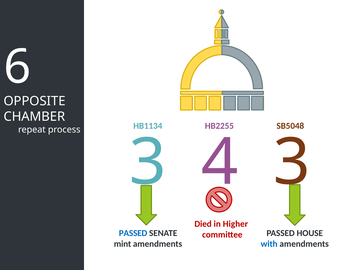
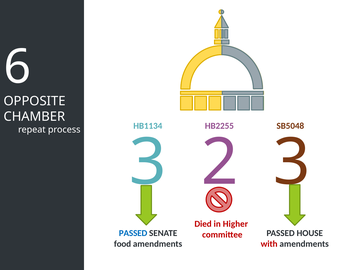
4: 4 -> 2 (220, 163)
mint: mint -> food (123, 244)
with colour: blue -> red (269, 244)
